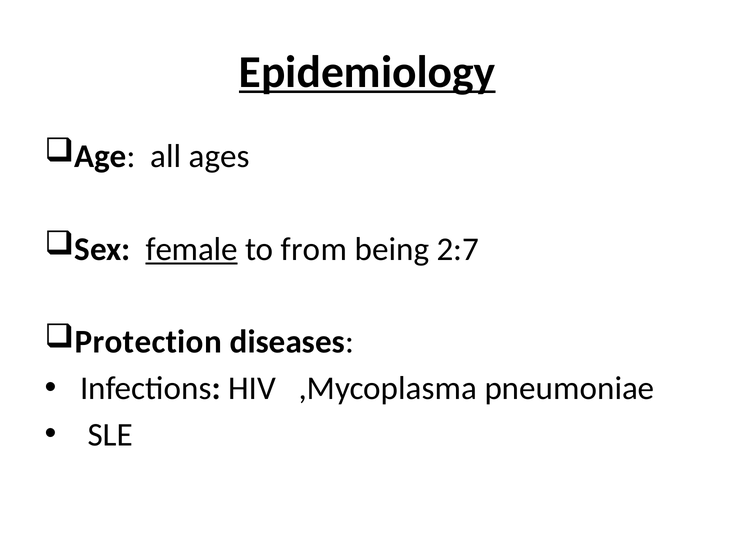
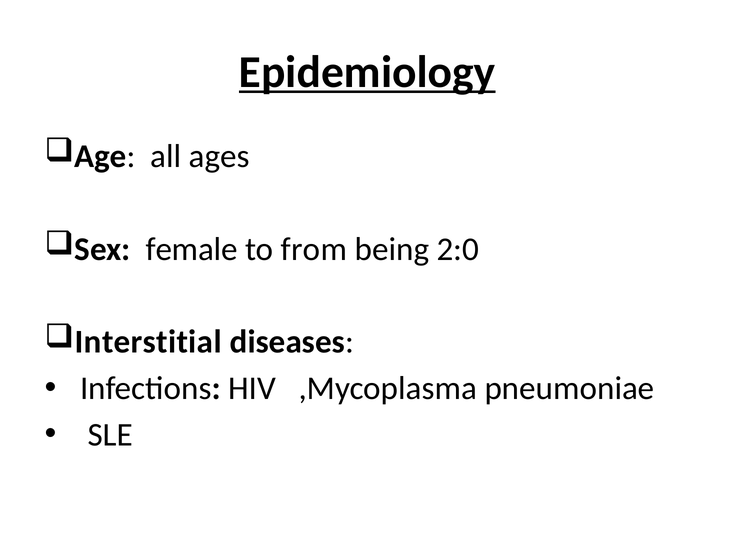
female underline: present -> none (192, 249)
2:7: 2:7 -> 2:0 (458, 249)
Protection: Protection -> Interstitial (148, 342)
